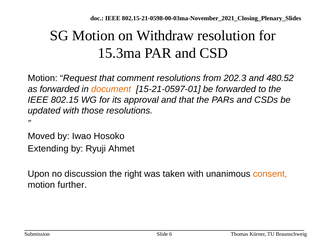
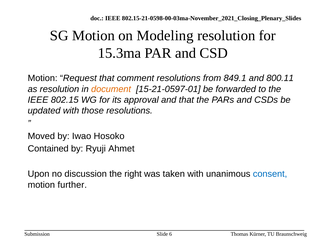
Withdraw: Withdraw -> Modeling (165, 36)
202.3: 202.3 -> 849.1 (235, 78)
480.52: 480.52 -> 800.11 (280, 78)
as forwarded: forwarded -> resolution (59, 89)
Extending: Extending -> Contained (48, 149)
consent colour: orange -> blue (270, 174)
